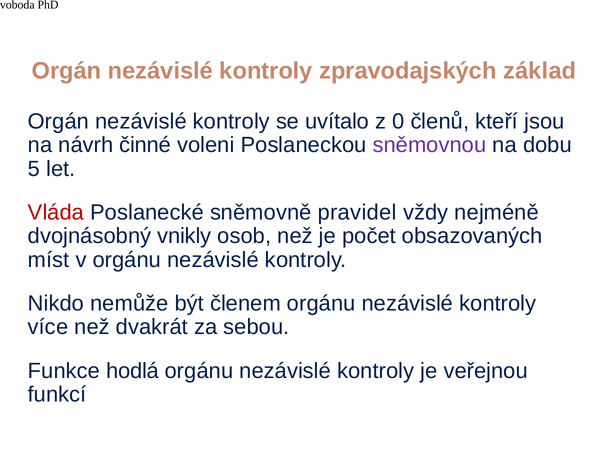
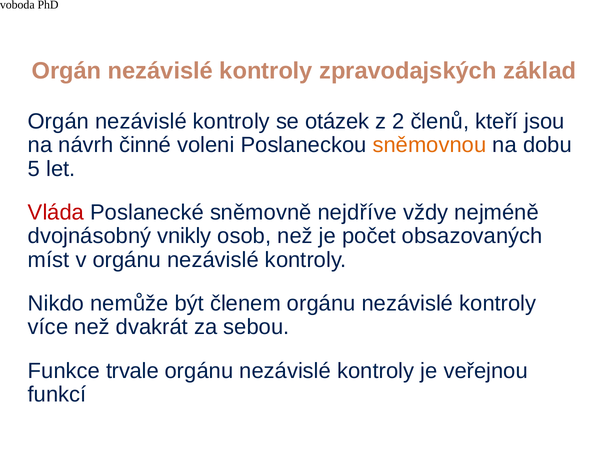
uvítalo: uvítalo -> otázek (337, 121)
0: 0 -> 2 (398, 121)
sněmovnou colour: purple -> orange (429, 145)
pravidel: pravidel -> nejdříve (357, 212)
hodlá: hodlá -> trvale (132, 371)
